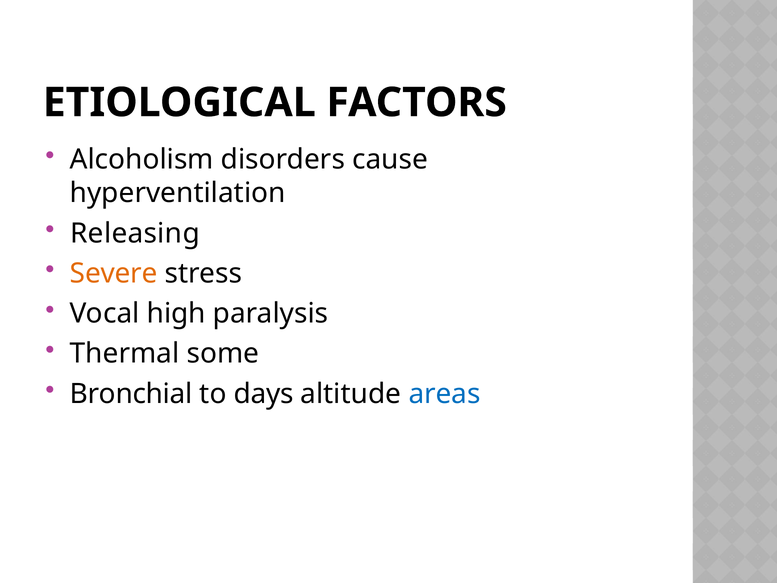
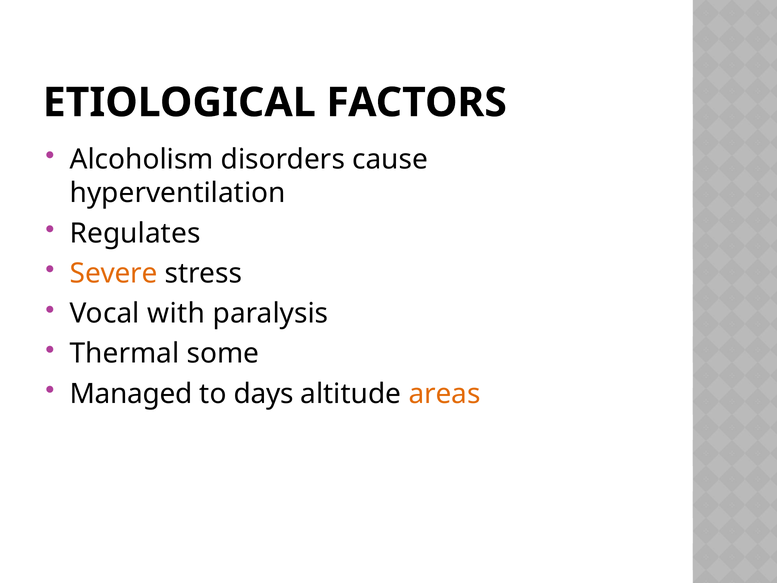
Releasing: Releasing -> Regulates (135, 233)
high: high -> with (176, 313)
Bronchial: Bronchial -> Managed (131, 394)
areas colour: blue -> orange (445, 394)
